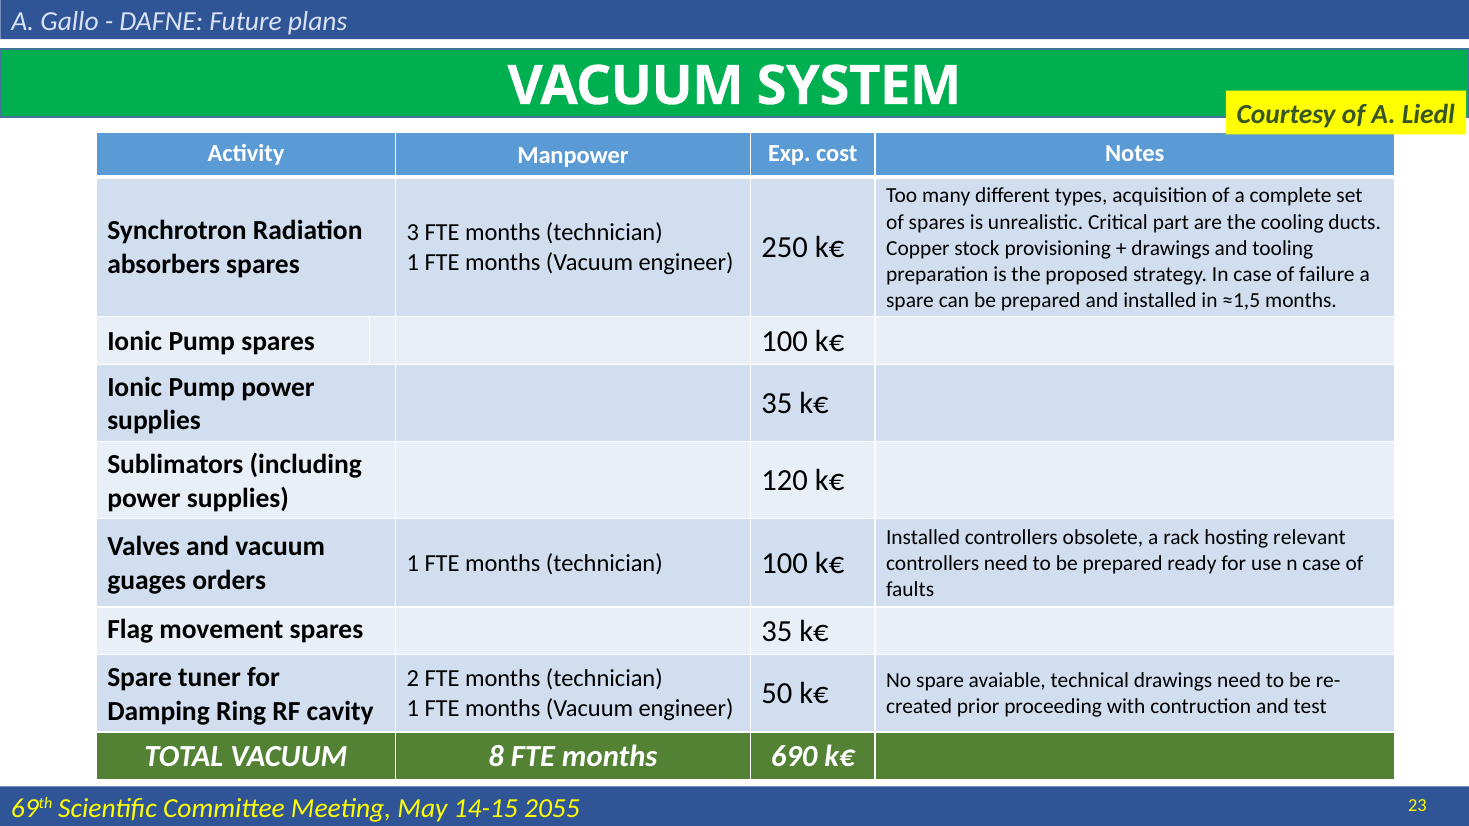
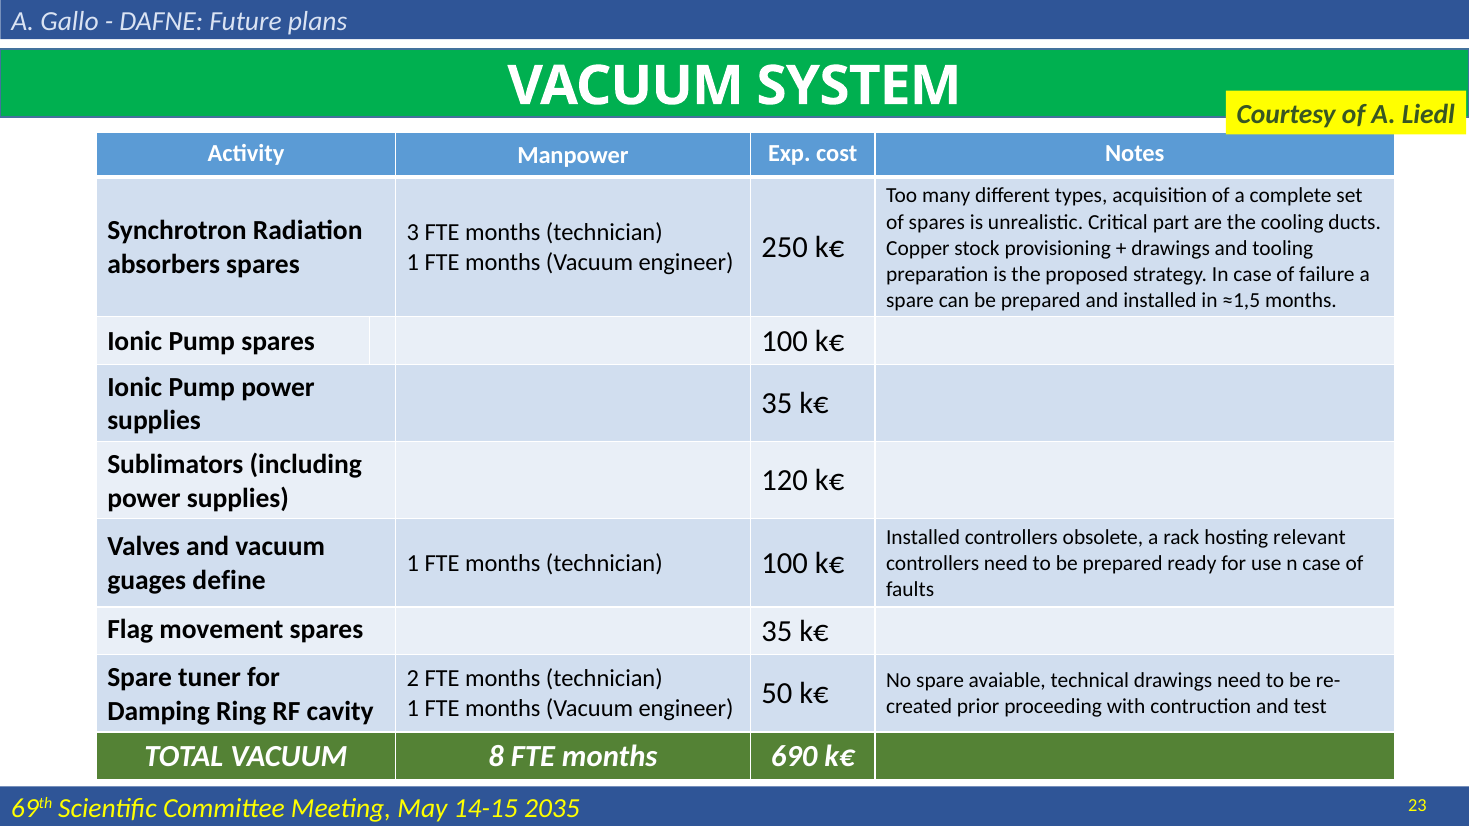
orders: orders -> define (229, 580)
2055: 2055 -> 2035 (552, 808)
